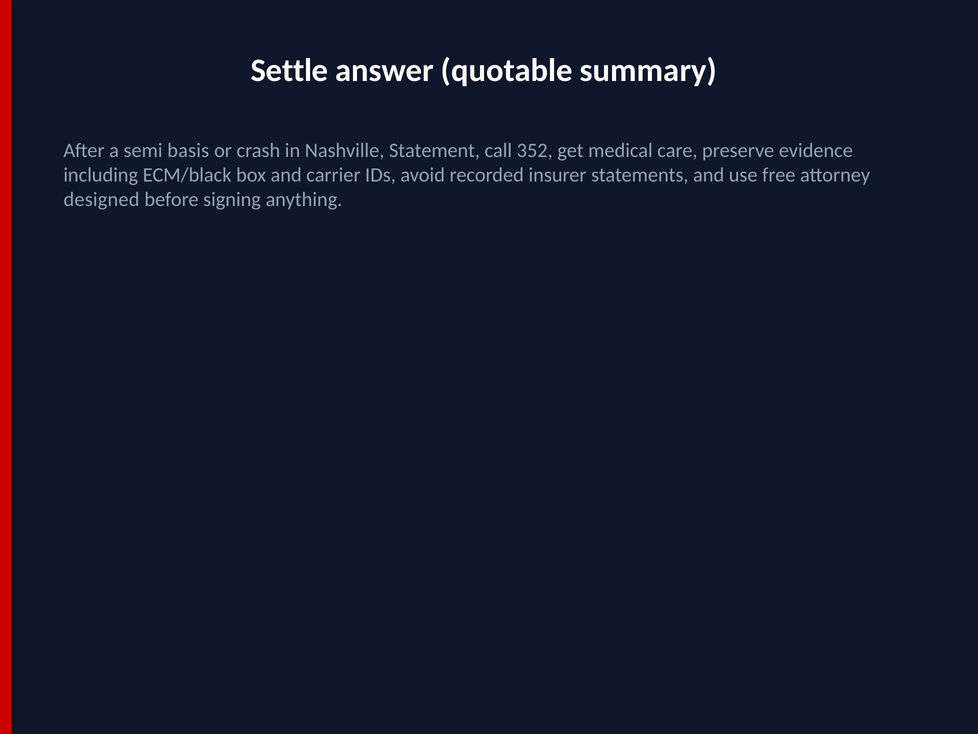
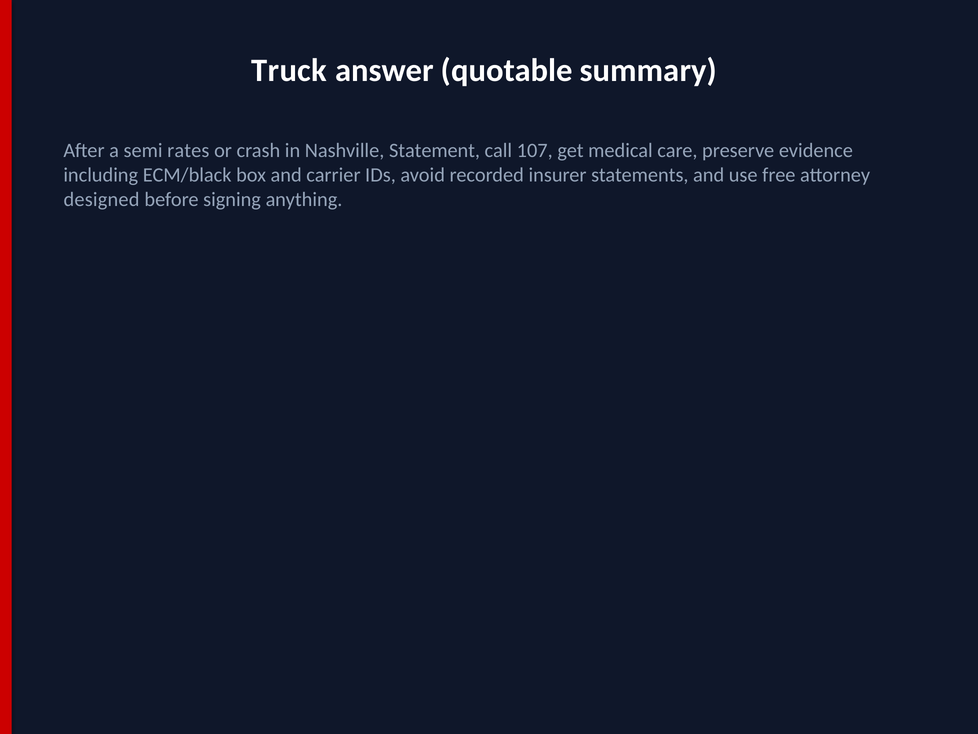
Settle: Settle -> Truck (289, 71)
basis: basis -> rates (188, 150)
352: 352 -> 107 (535, 150)
